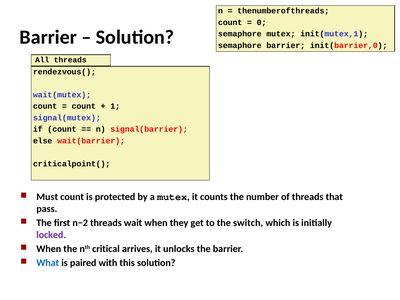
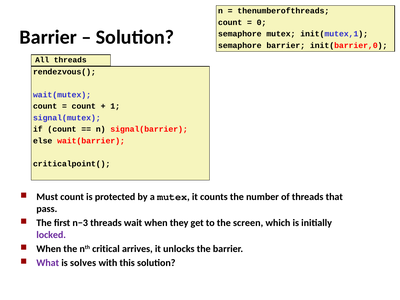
n−2: n−2 -> n−3 (80, 223)
switch: switch -> screen (248, 223)
What colour: blue -> purple (48, 263)
paired: paired -> solves (83, 263)
